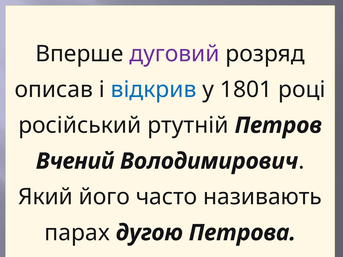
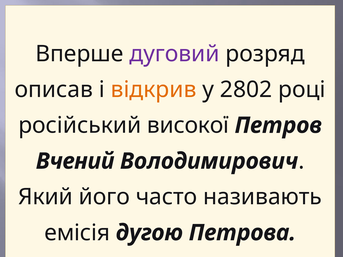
відкрив colour: blue -> orange (154, 90)
1801: 1801 -> 2802 (246, 90)
ртутній: ртутній -> високої (188, 125)
парах: парах -> емісія (77, 233)
